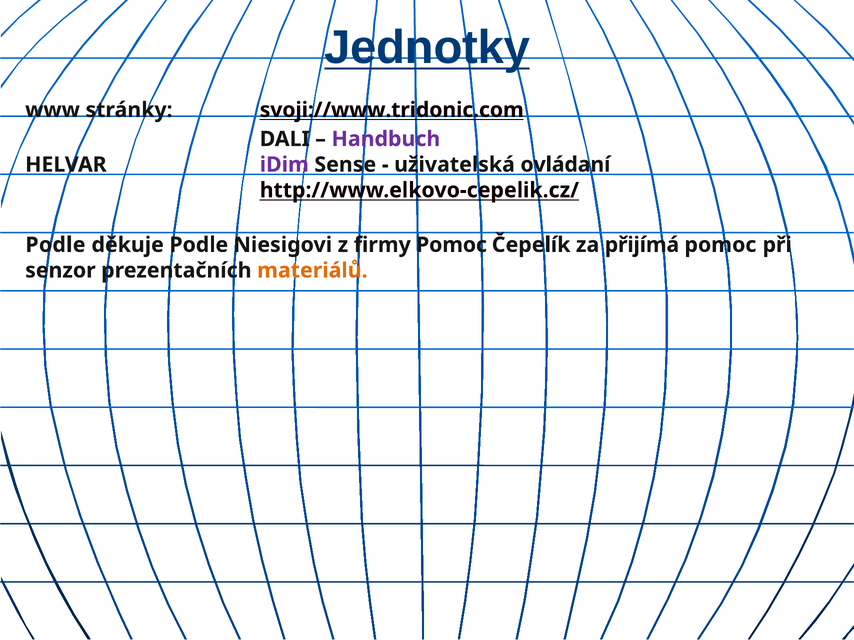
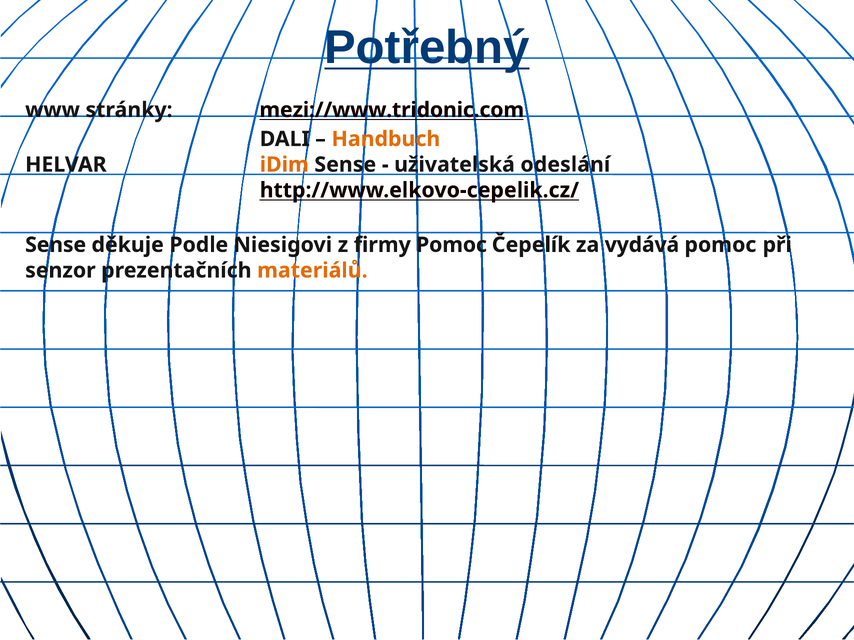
Jednotky: Jednotky -> Potřebný (427, 48)
svoji://www.tridonic.com: svoji://www.tridonic.com -> mezi://www.tridonic.com (392, 110)
Handbuch colour: purple -> orange (386, 139)
iDim colour: purple -> orange (284, 165)
ovládaní: ovládaní -> odeslání (565, 165)
Podle: Podle -> Sense (56, 245)
přijímá: přijímá -> vydává (642, 245)
